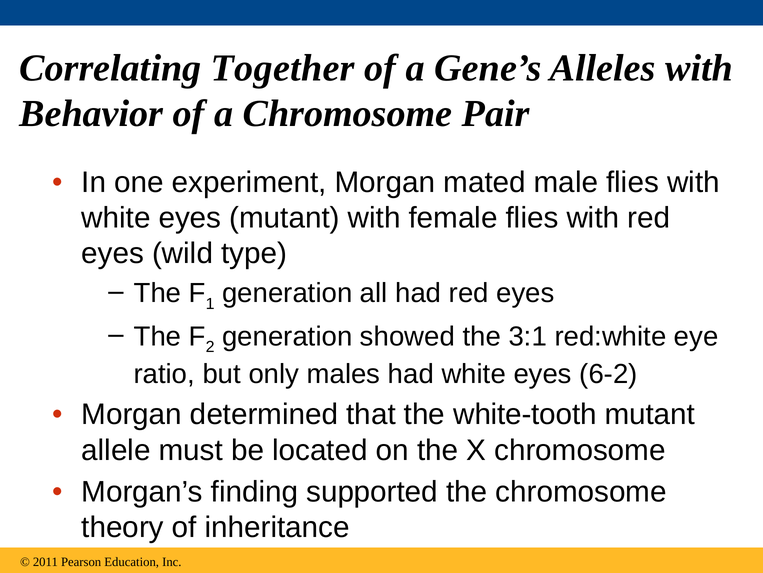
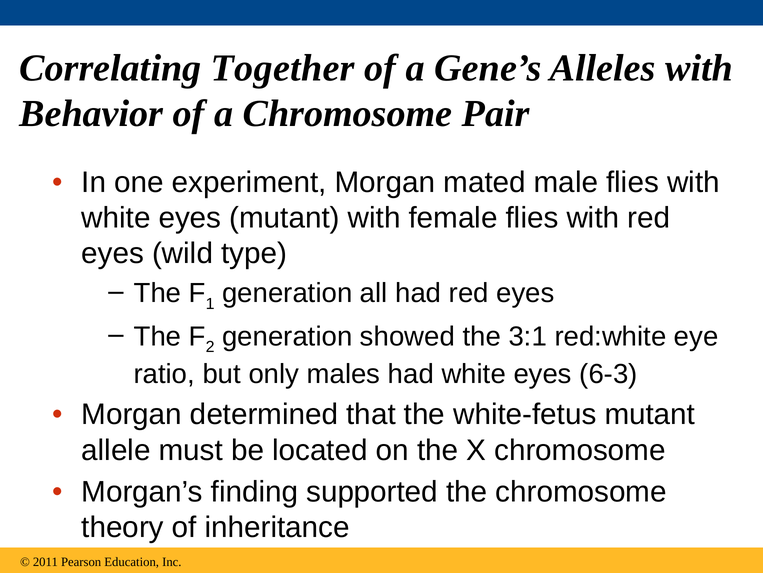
6-2: 6-2 -> 6-3 (608, 374)
white-tooth: white-tooth -> white-fetus (525, 414)
